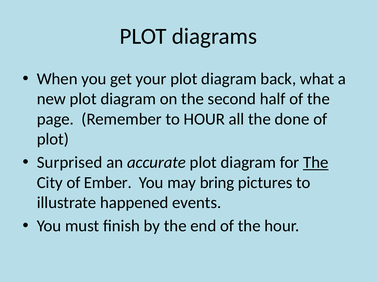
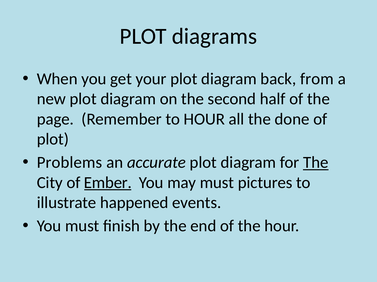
what: what -> from (317, 79)
Surprised: Surprised -> Problems (70, 163)
Ember underline: none -> present (108, 183)
may bring: bring -> must (217, 183)
